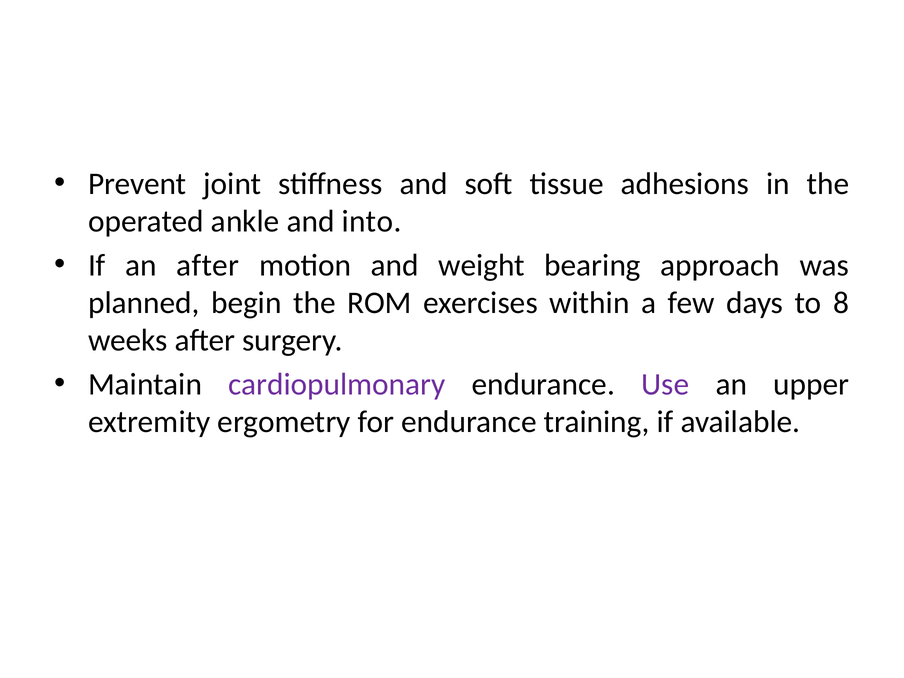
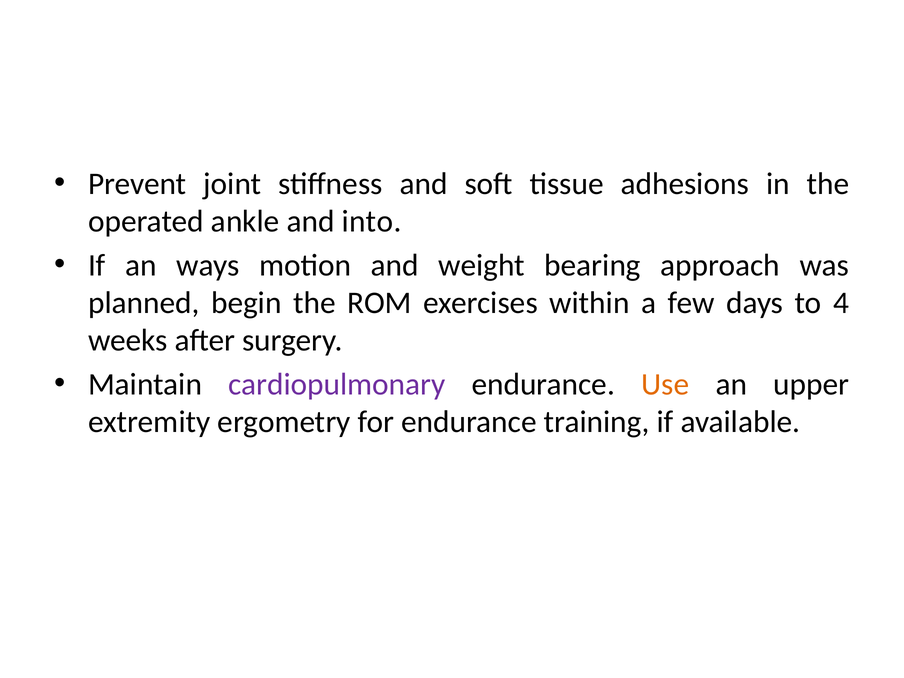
an after: after -> ways (208, 265)
8: 8 -> 4 (841, 303)
Use colour: purple -> orange (665, 384)
